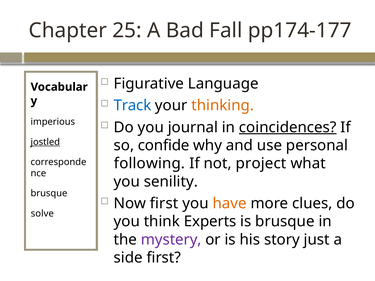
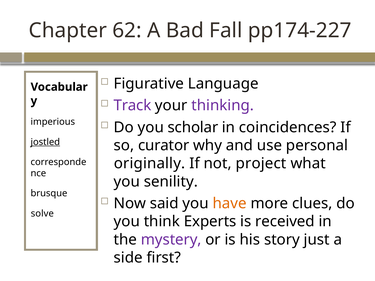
25: 25 -> 62 (127, 30)
pp174-177: pp174-177 -> pp174-227 (300, 30)
Track colour: blue -> purple (132, 106)
thinking colour: orange -> purple (223, 106)
journal: journal -> scholar (193, 127)
coincidences underline: present -> none (288, 127)
confide: confide -> curator (164, 146)
following: following -> originally (150, 164)
Now first: first -> said (164, 204)
is brusque: brusque -> received (285, 222)
